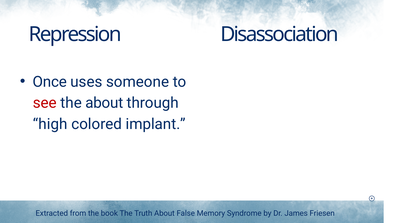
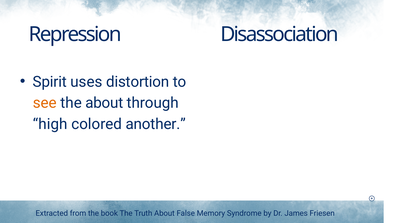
Once: Once -> Spirit (50, 82)
someone: someone -> distortion (138, 82)
see colour: red -> orange (45, 103)
implant: implant -> another (156, 124)
